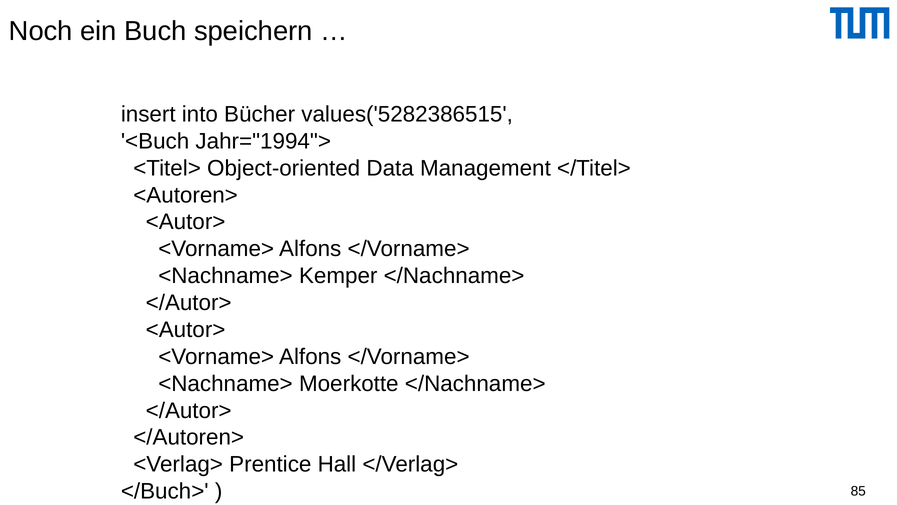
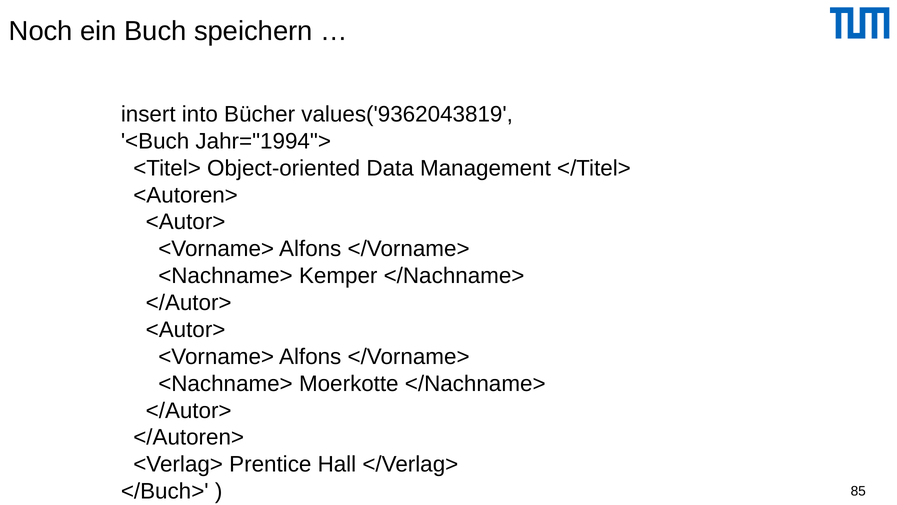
values('5282386515: values('5282386515 -> values('9362043819 (407, 114)
